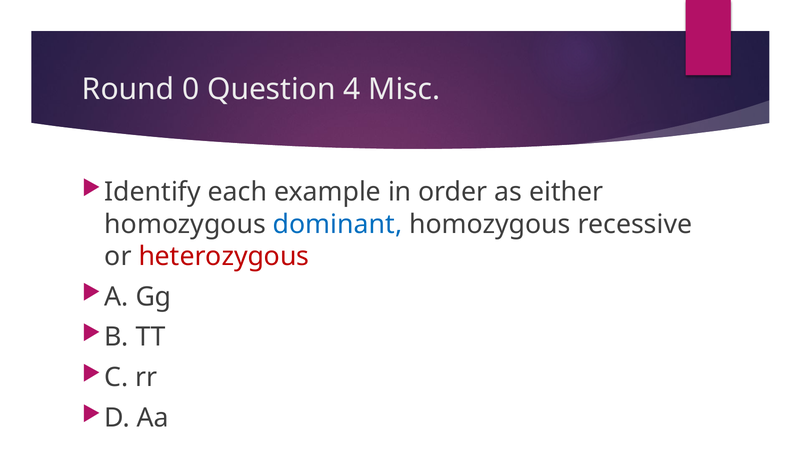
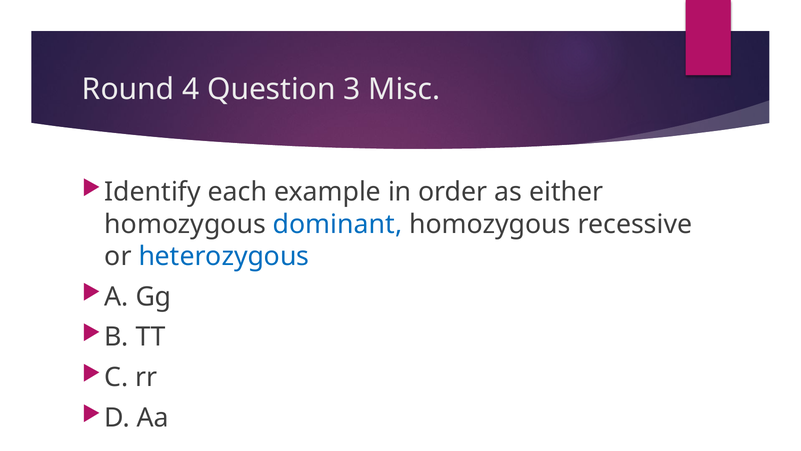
0: 0 -> 4 (191, 89)
4: 4 -> 3 (352, 89)
heterozygous colour: red -> blue (224, 256)
